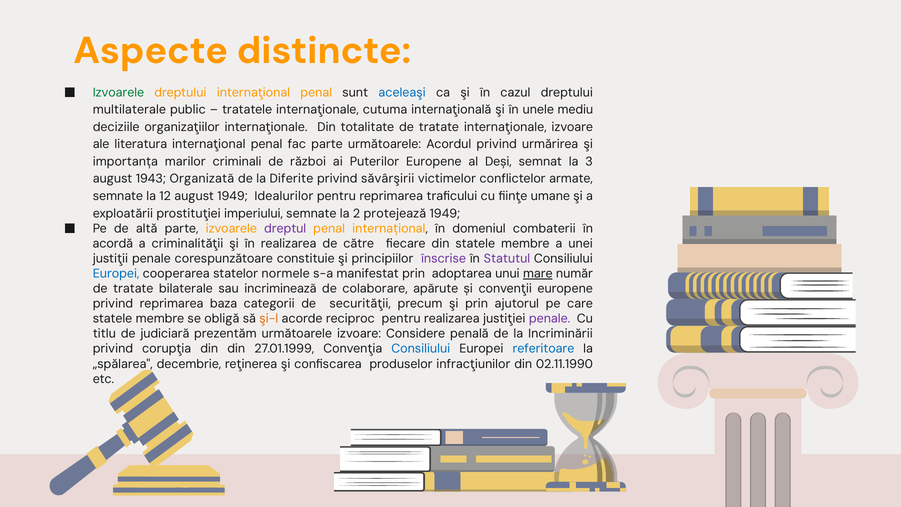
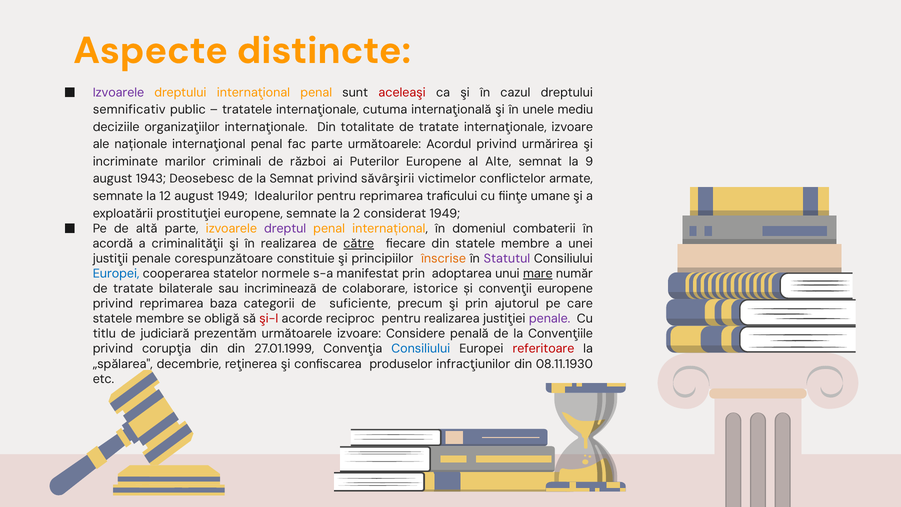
Izvoarele colour: green -> purple (118, 92)
aceleaşi colour: blue -> red (402, 92)
multilaterale: multilaterale -> semnificativ (129, 110)
literatura: literatura -> naționale (141, 144)
importanța: importanța -> incriminate (125, 162)
Deși: Deși -> Alte (498, 162)
3: 3 -> 9 (589, 162)
Organizatã: Organizatã -> Deosebesc (202, 179)
la Diferite: Diferite -> Semnat (292, 179)
prostituţiei imperiului: imperiului -> europene (253, 213)
protejează: protejează -> considerat (395, 213)
către underline: none -> present (359, 243)
înscrise colour: purple -> orange (444, 258)
apãrute: apãrute -> istorice (436, 289)
securităţii: securităţii -> suficiente (360, 304)
şi-l colour: orange -> red (269, 319)
Incriminării: Incriminării -> Convenţiile (561, 334)
referitoare colour: blue -> red (543, 349)
02.11.1990: 02.11.1990 -> 08.11.1930 (564, 364)
